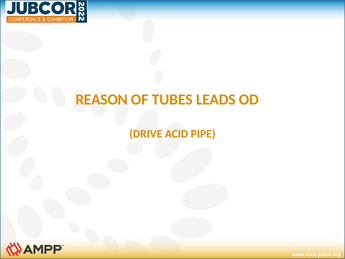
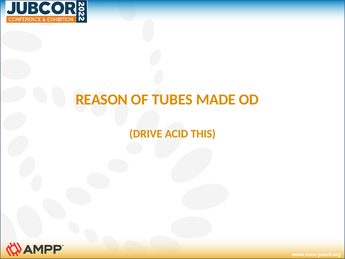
LEADS: LEADS -> MADE (216, 99)
PIPE: PIPE -> THIS (203, 134)
